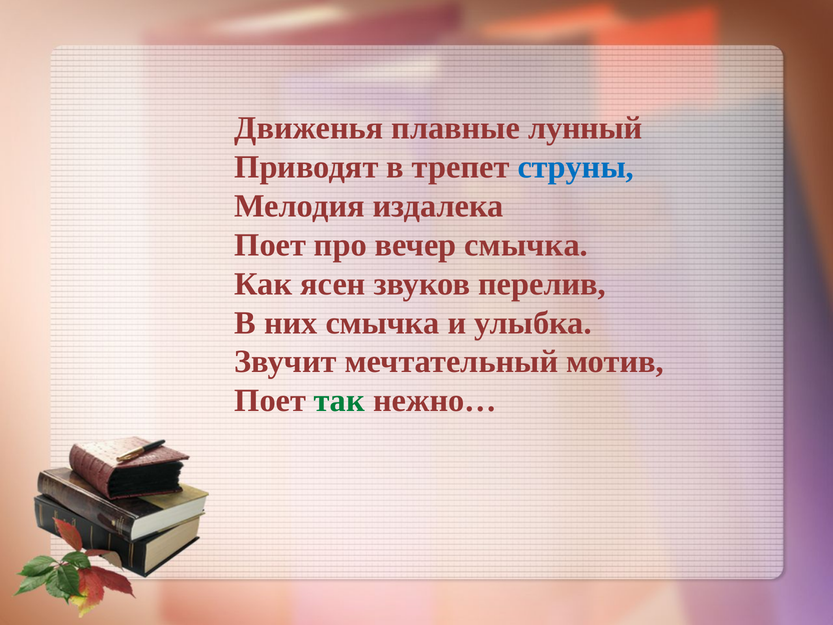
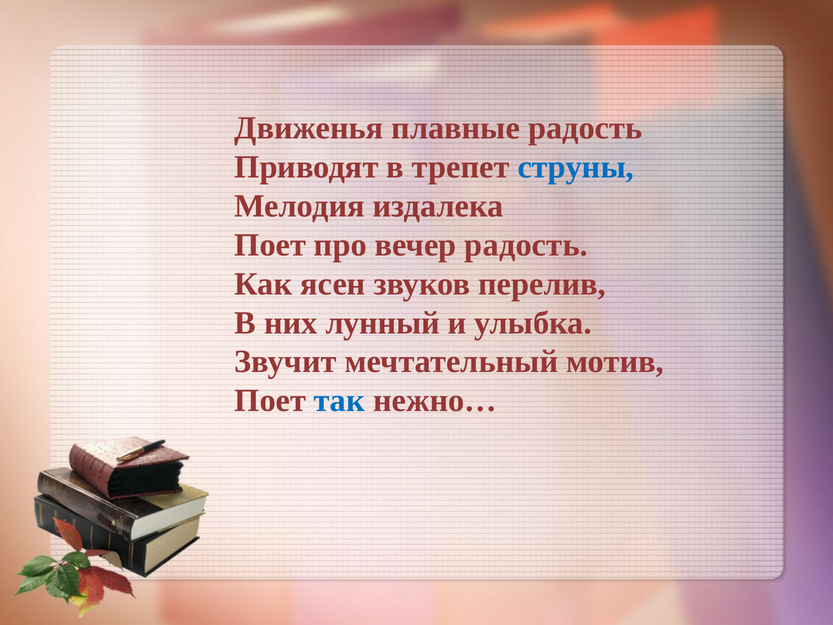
плавные лунный: лунный -> радость (585, 128)
вечер смычка: смычка -> радость (526, 245)
них смычка: смычка -> лунный (383, 323)
так colour: green -> blue (339, 400)
